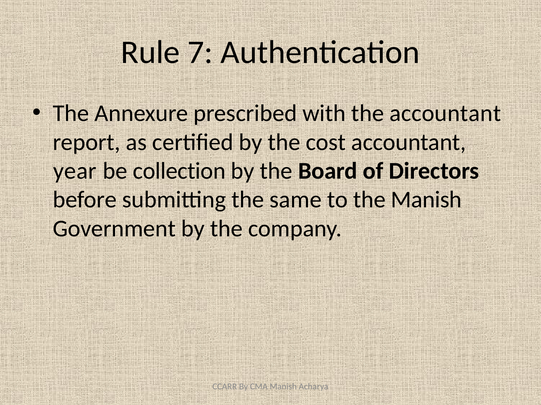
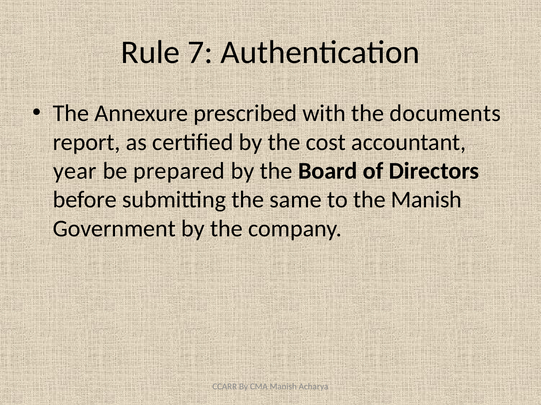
the accountant: accountant -> documents (445, 113)
collection: collection -> prepared (179, 171)
